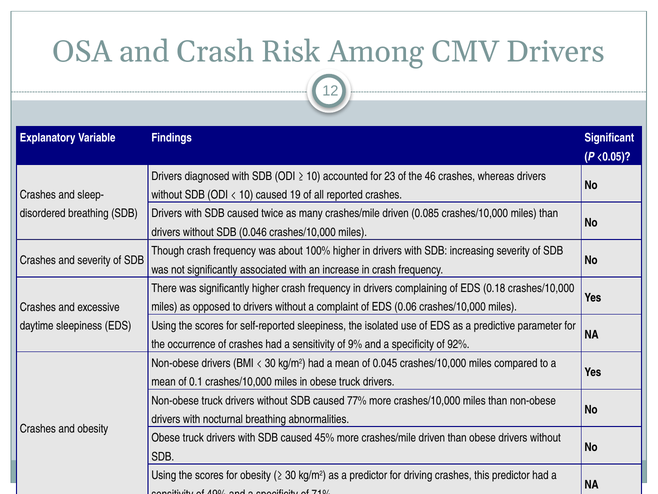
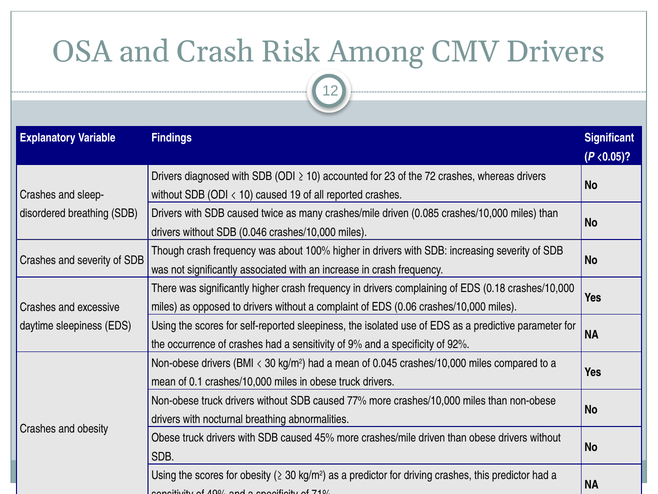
46: 46 -> 72 (430, 176)
